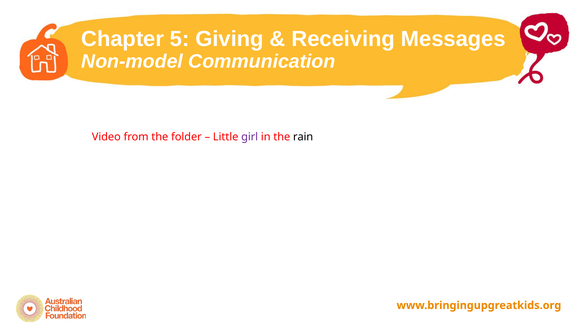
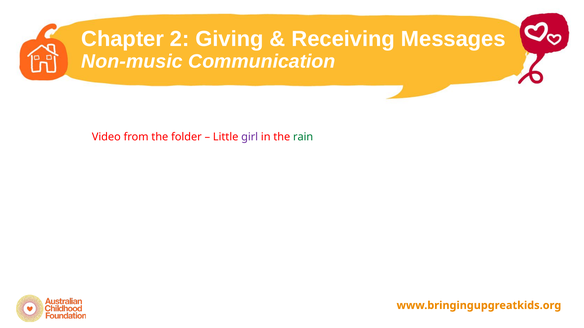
5: 5 -> 2 (180, 39)
Non-model: Non-model -> Non-music (132, 61)
rain colour: black -> green (303, 137)
